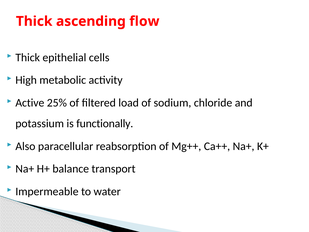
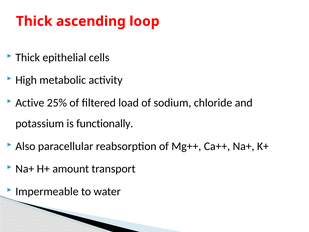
flow: flow -> loop (144, 21)
balance: balance -> amount (71, 169)
